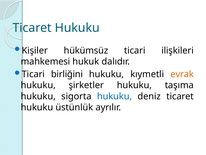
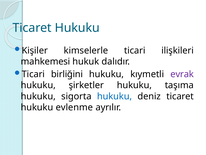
hükümsüz: hükümsüz -> kimselerle (86, 50)
evrak colour: orange -> purple (182, 74)
üstünlük: üstünlük -> evlenme (74, 107)
